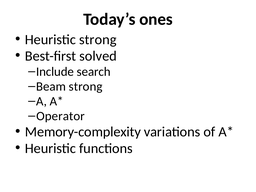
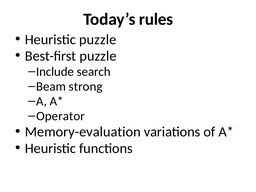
ones: ones -> rules (156, 19)
Heuristic strong: strong -> puzzle (98, 40)
Best-first solved: solved -> puzzle (98, 56)
Memory-complexity: Memory-complexity -> Memory-evaluation (83, 132)
